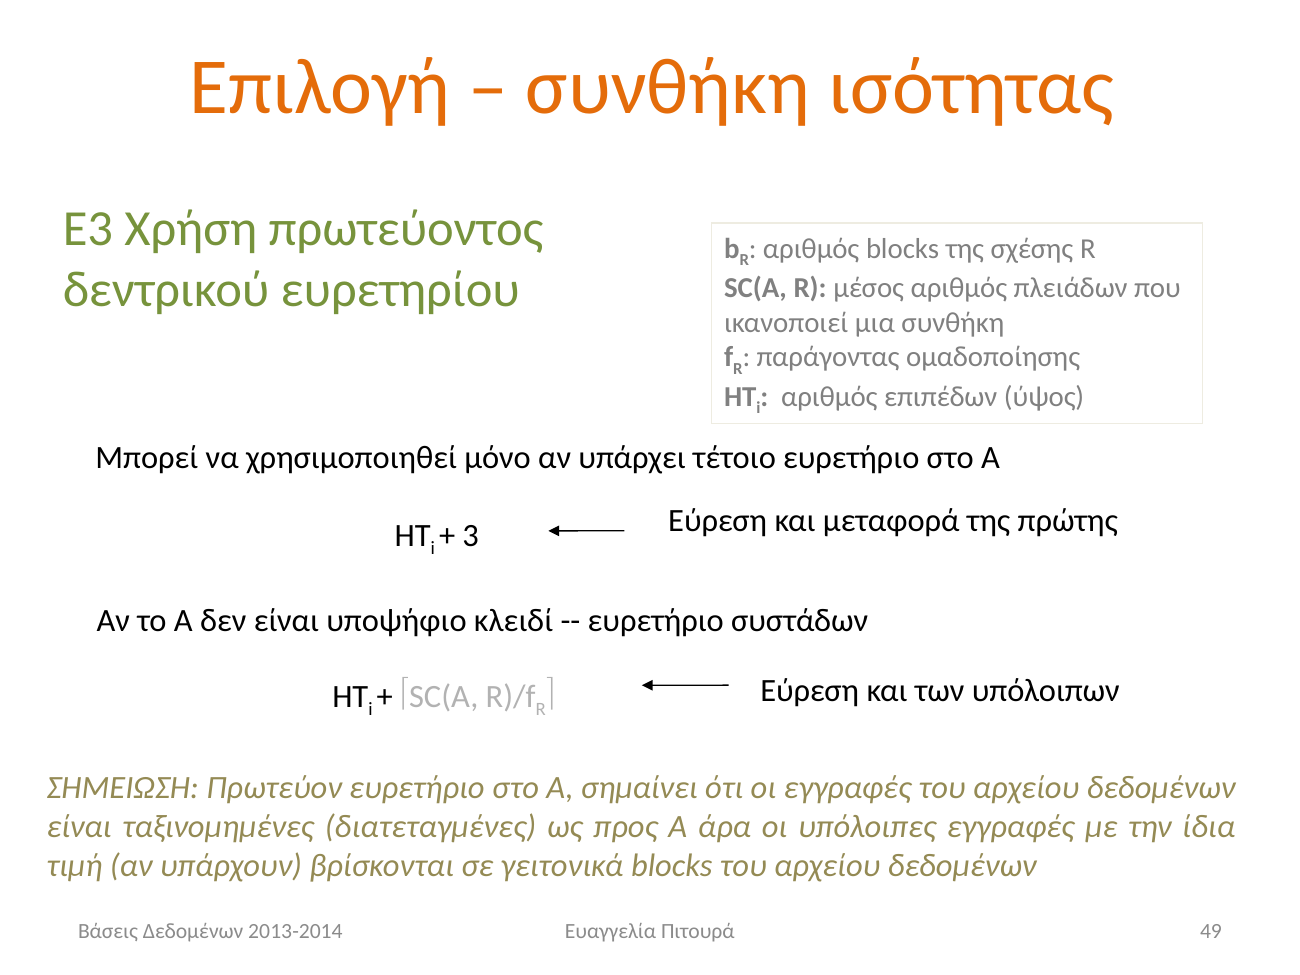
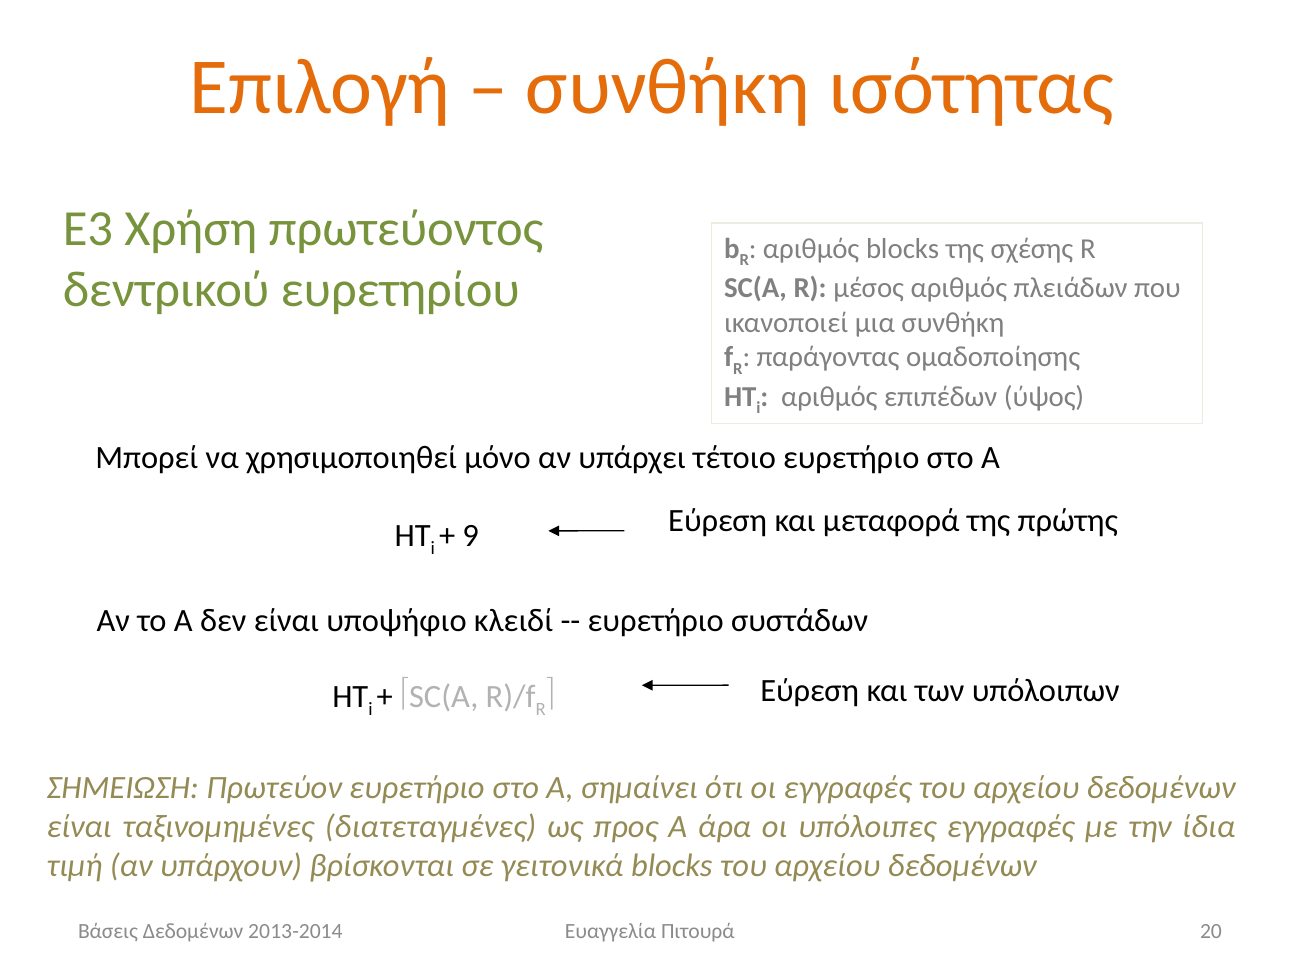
3: 3 -> 9 (471, 536)
49: 49 -> 20 (1211, 931)
